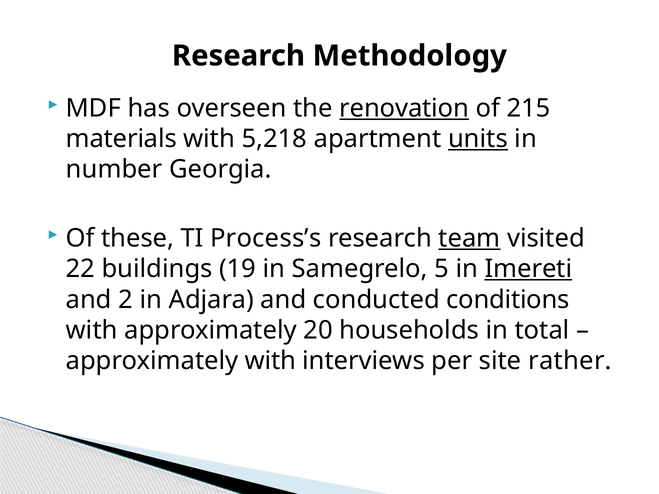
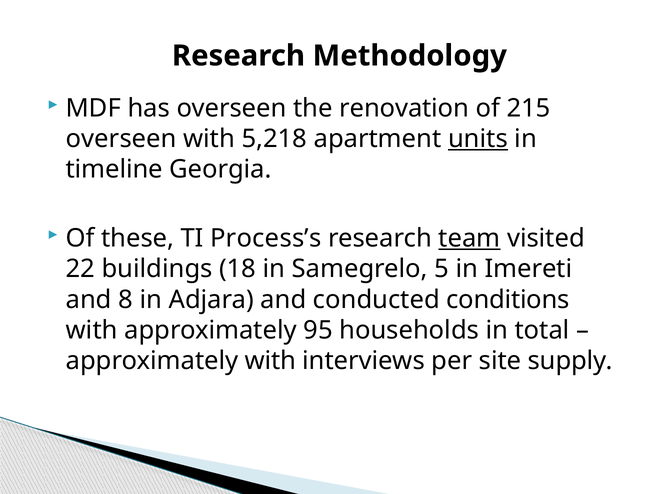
renovation underline: present -> none (404, 108)
materials: materials -> overseen (121, 139)
number: number -> timeline (114, 170)
19: 19 -> 18 (238, 269)
Imereti underline: present -> none (528, 269)
2: 2 -> 8 (126, 300)
20: 20 -> 95 (318, 330)
rather: rather -> supply (570, 361)
